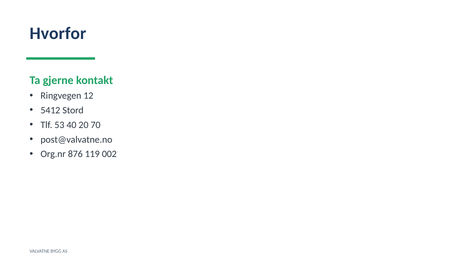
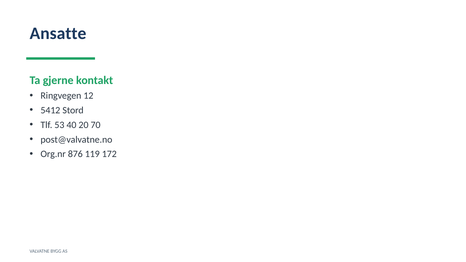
Hvorfor: Hvorfor -> Ansatte (58, 33)
002: 002 -> 172 (109, 154)
